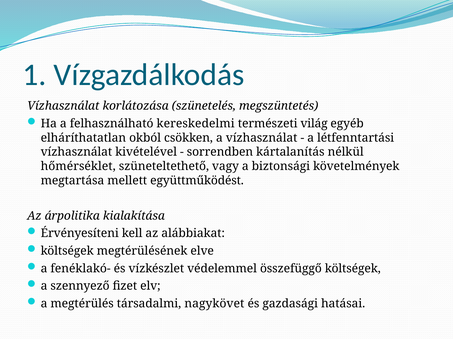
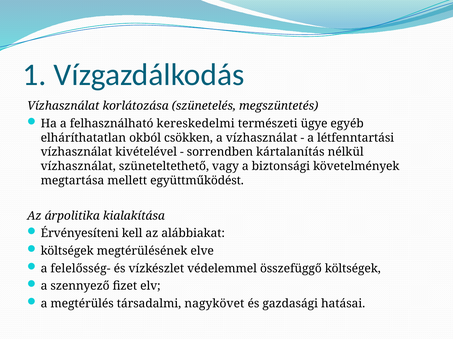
világ: világ -> ügye (314, 124)
hőmérséklet: hőmérséklet -> vízhasználat (78, 167)
fenéklakó-: fenéklakó- -> felelősség- (80, 269)
